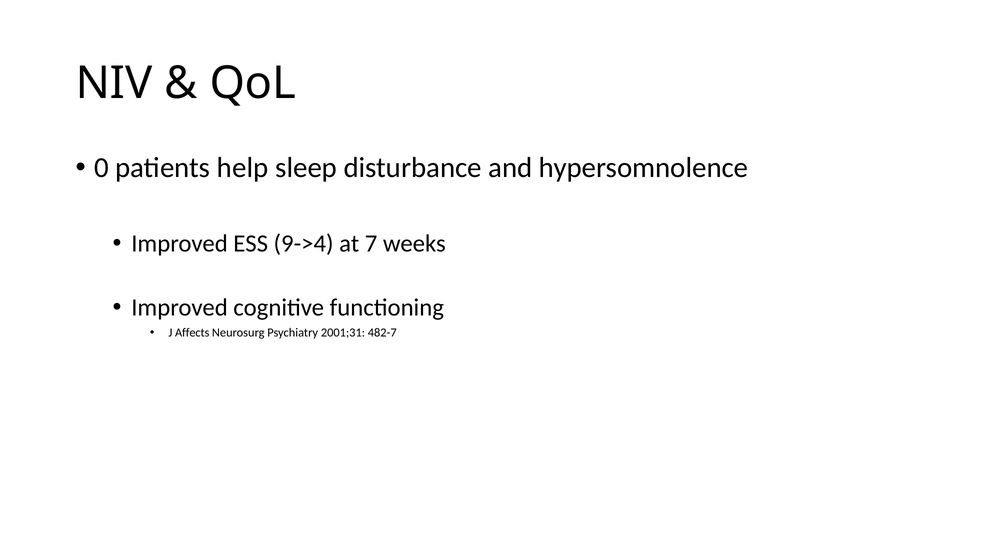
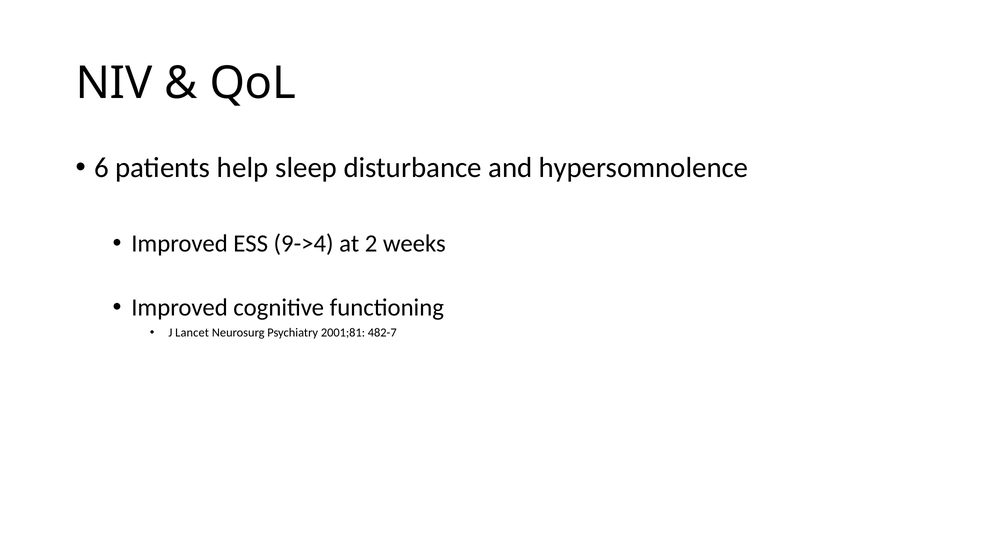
0: 0 -> 6 (101, 168)
7: 7 -> 2 (371, 243)
Affects: Affects -> Lancet (192, 332)
2001;31: 2001;31 -> 2001;81 (343, 332)
